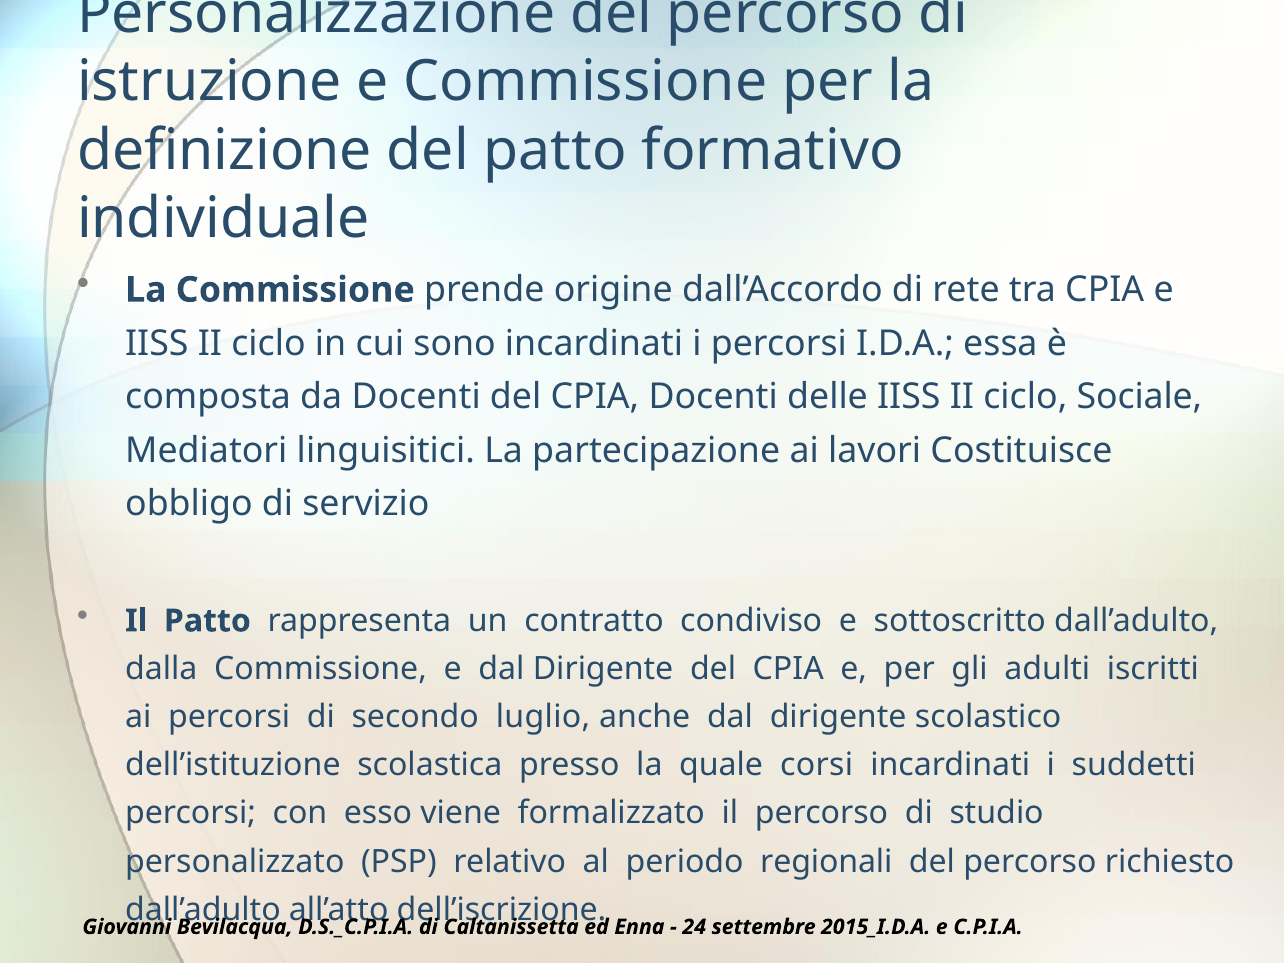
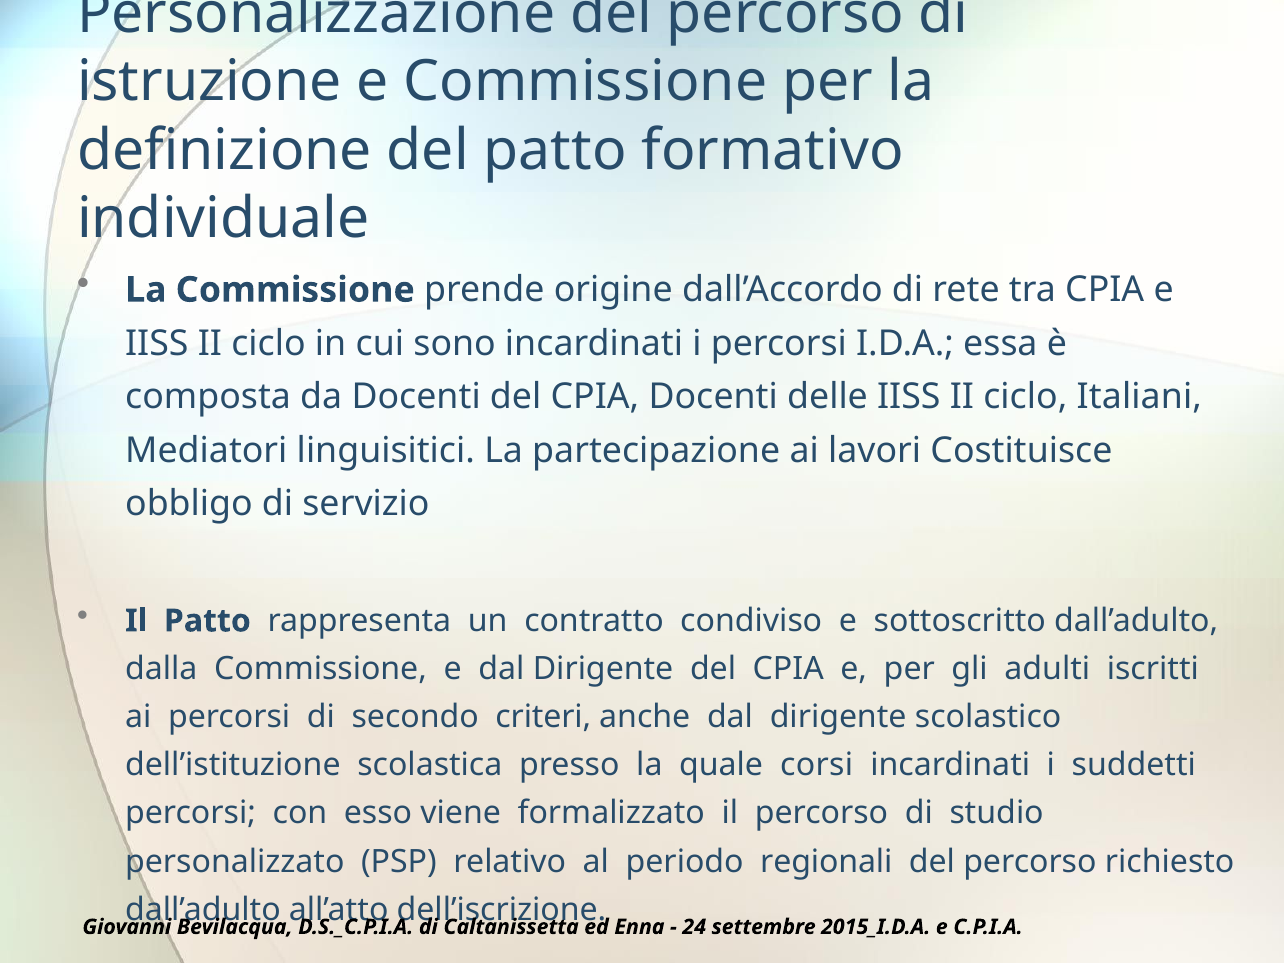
Sociale: Sociale -> Italiani (1139, 397)
luglio: luglio -> criteri (543, 717)
